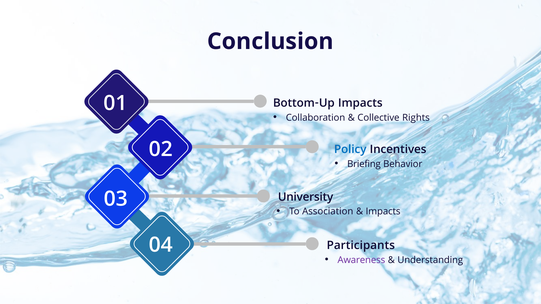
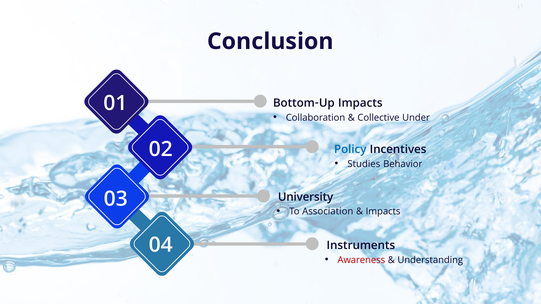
Rights: Rights -> Under (416, 117)
Briefing: Briefing -> Studies (364, 164)
Participants: Participants -> Instruments (361, 245)
Awareness colour: purple -> red (361, 260)
